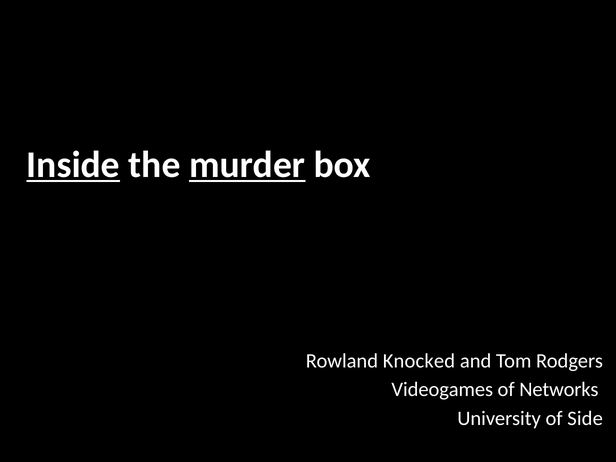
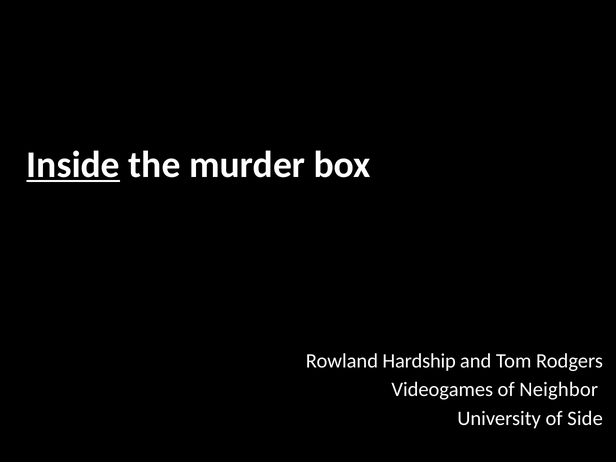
murder underline: present -> none (247, 165)
Knocked: Knocked -> Hardship (419, 361)
Networks: Networks -> Neighbor (559, 390)
